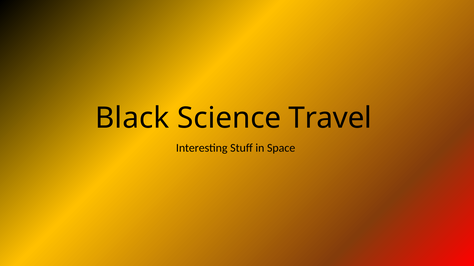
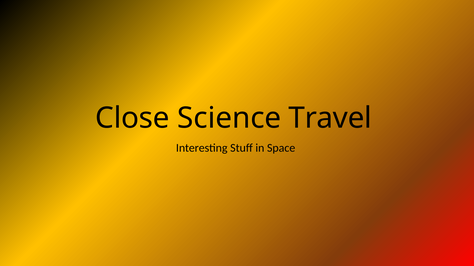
Black: Black -> Close (132, 118)
